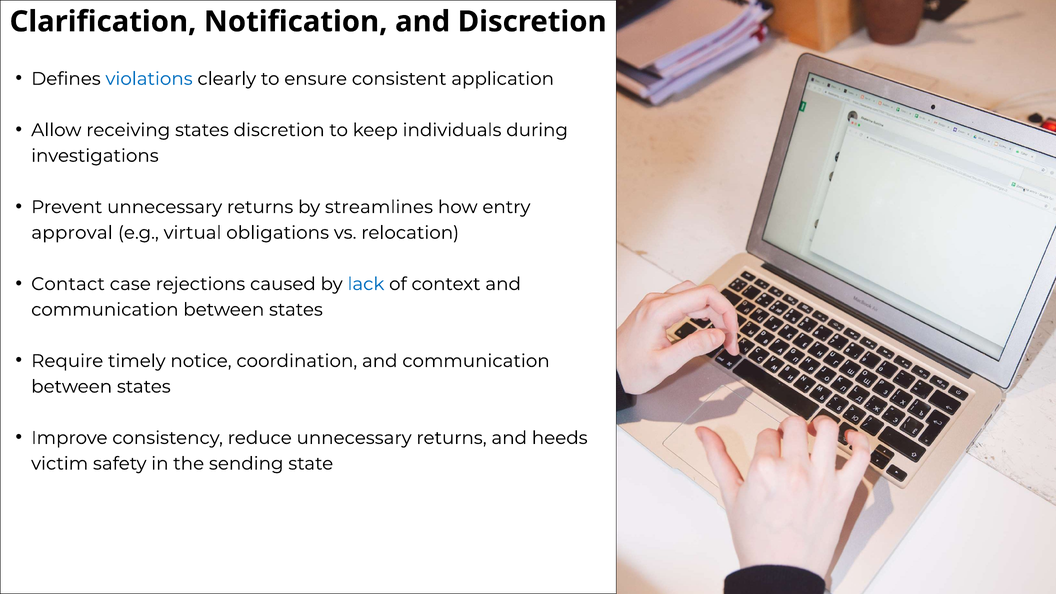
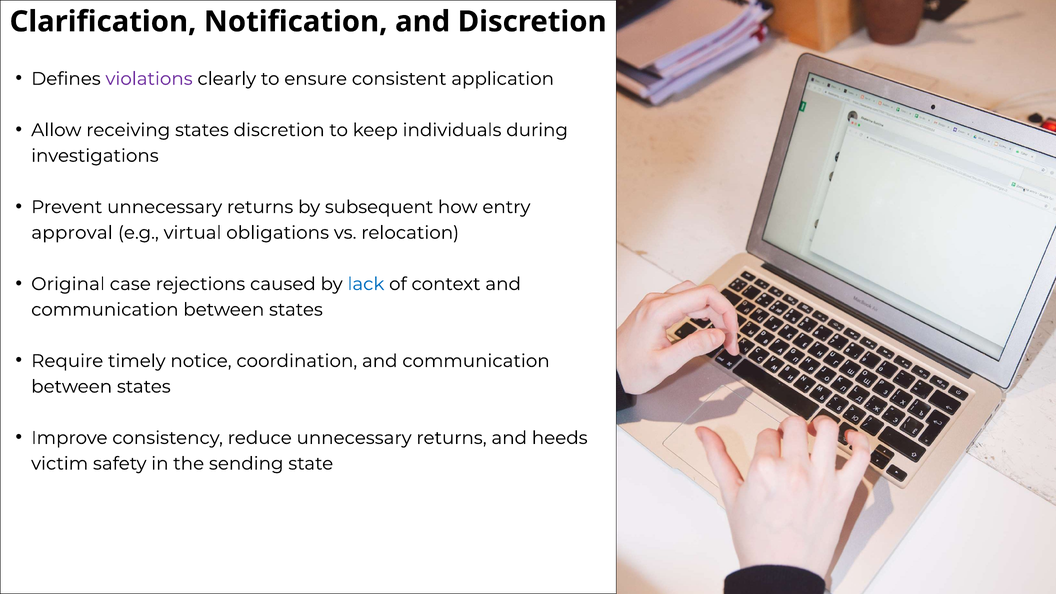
violations colour: blue -> purple (149, 79)
streamlines: streamlines -> subsequent (379, 207)
Contact: Contact -> Original (68, 284)
